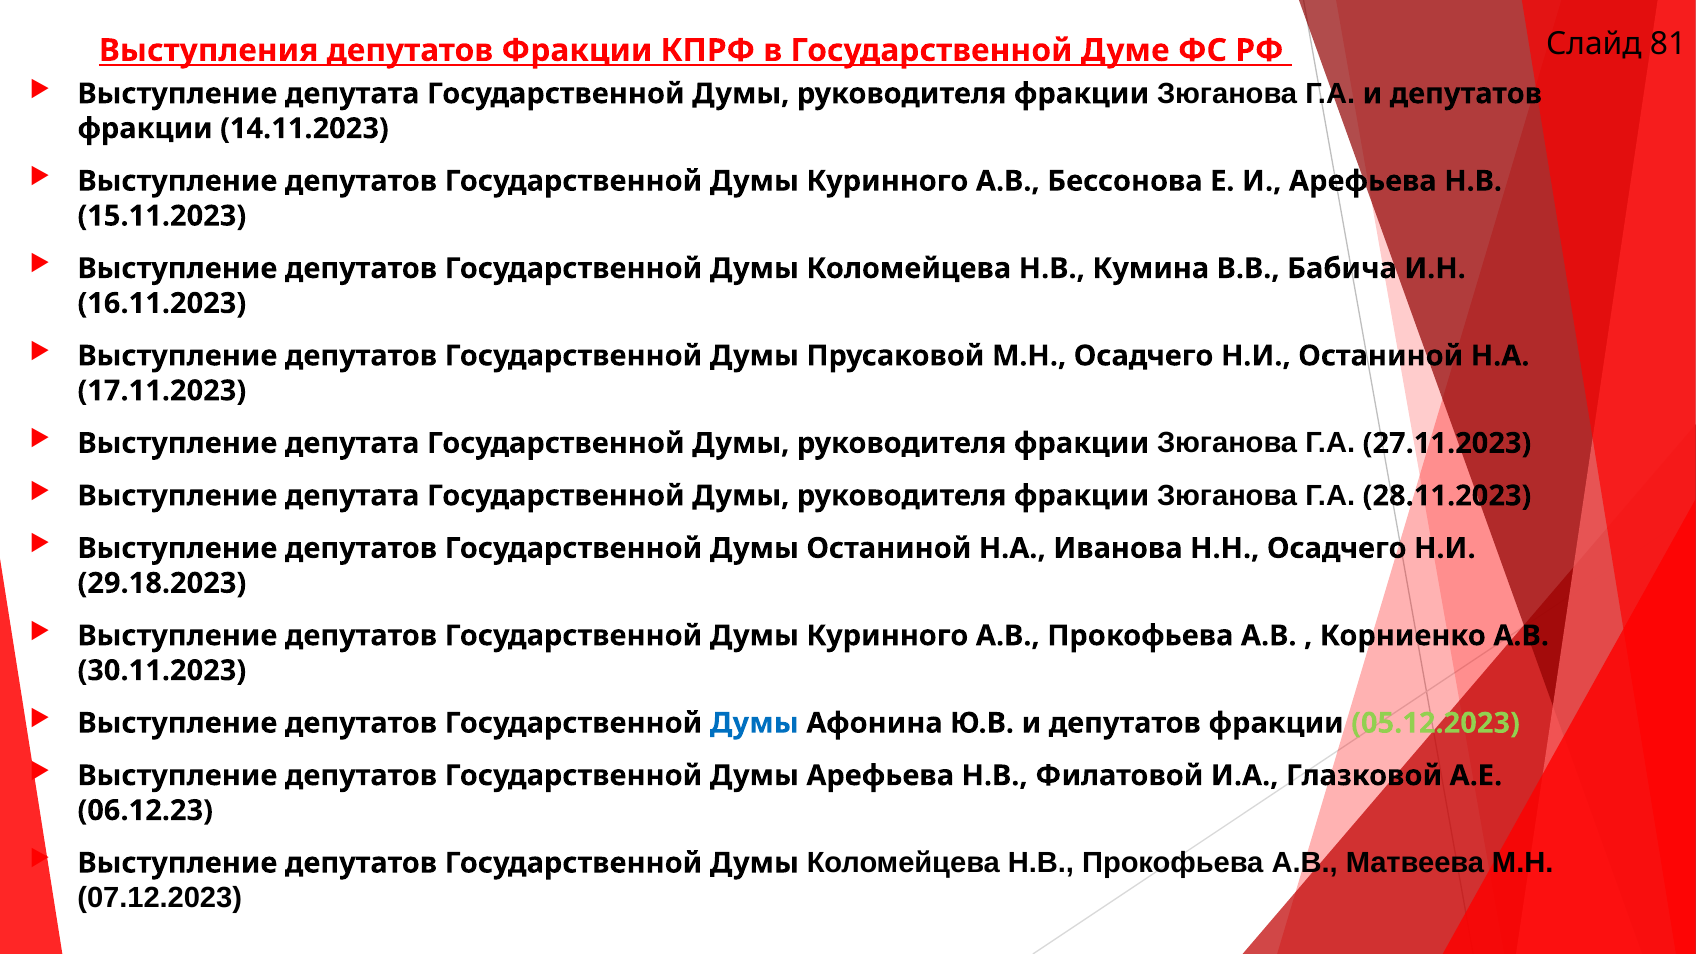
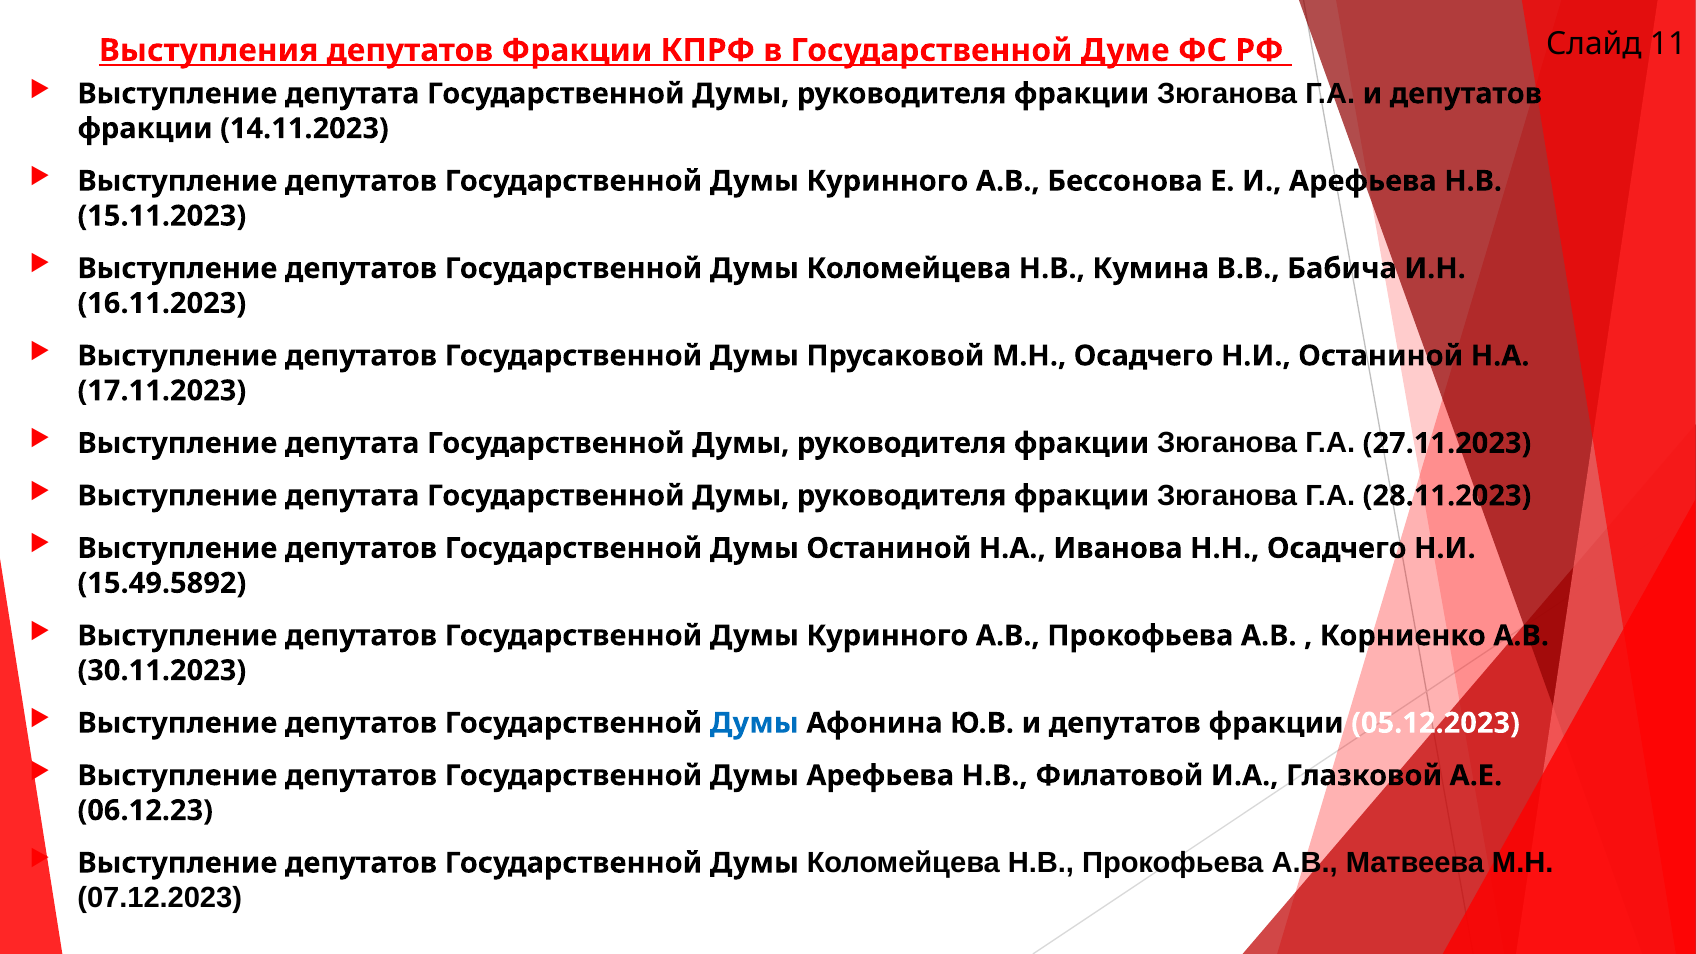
81: 81 -> 11 (1668, 44)
29.18.2023: 29.18.2023 -> 15.49.5892 (162, 583)
05.12.2023 colour: light green -> white (1436, 723)
